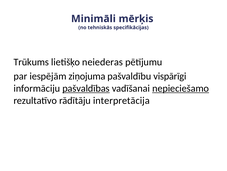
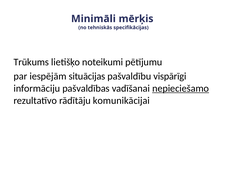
neiederas: neiederas -> noteikumi (103, 62)
ziņojuma: ziņojuma -> situācijas (87, 76)
pašvaldības underline: present -> none (86, 88)
interpretācija: interpretācija -> komunikācijai (121, 100)
